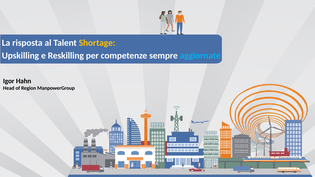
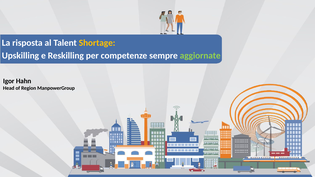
aggiornate colour: light blue -> light green (200, 56)
